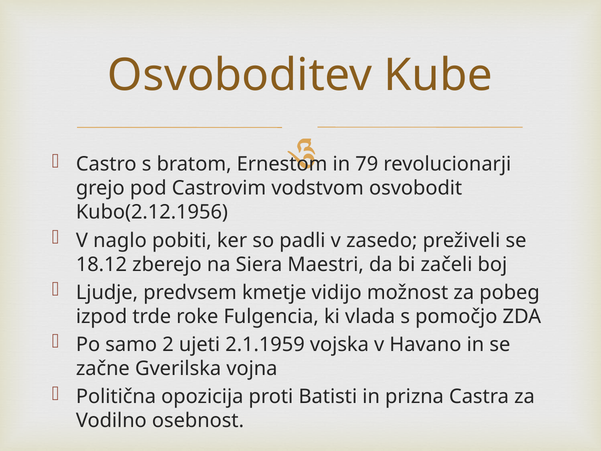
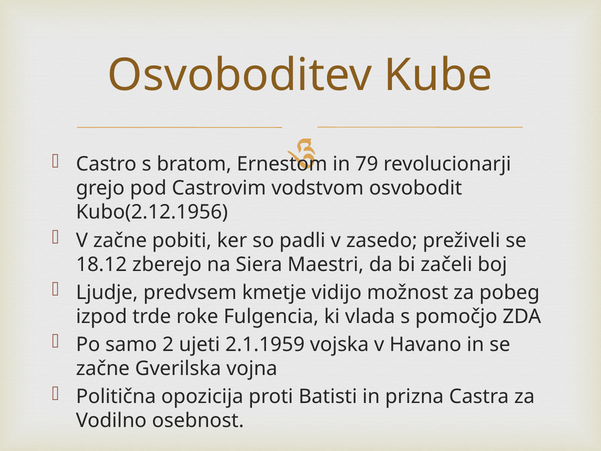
V naglo: naglo -> začne (120, 240)
